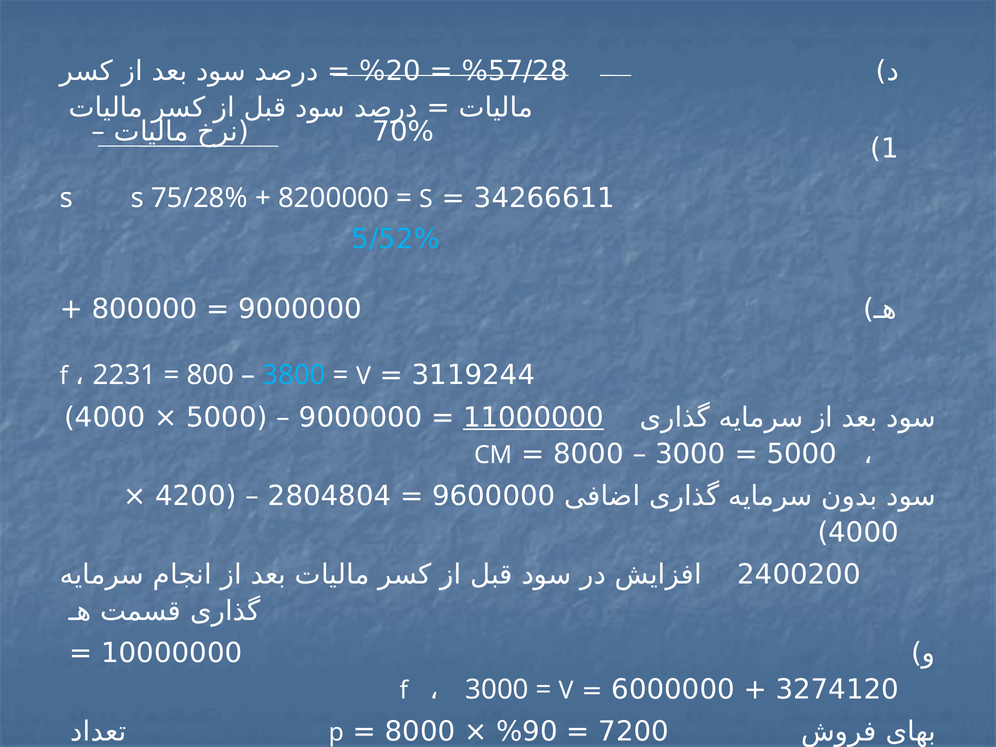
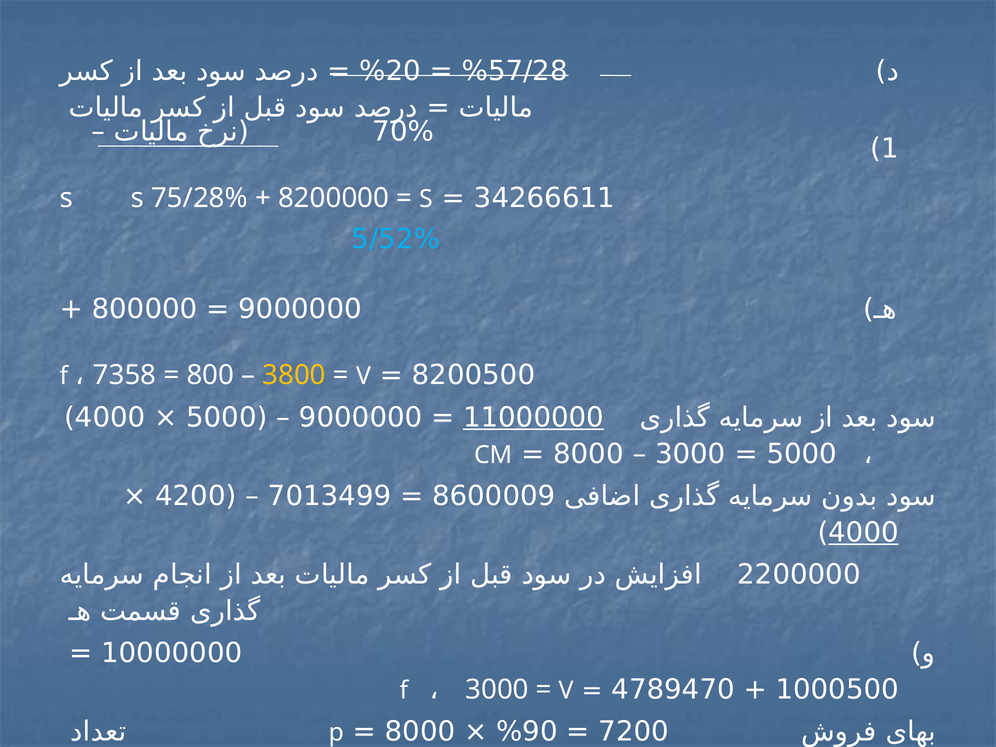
3119244: 3119244 -> 8200500 (474, 375)
2231: 2231 -> 7358 (125, 375)
3800 colour: light blue -> yellow (294, 375)
2804804: 2804804 -> 7013499 (330, 496)
9600000: 9600000 -> 8600009 (494, 496)
4000 underline: none -> present (864, 532)
2400200: 2400200 -> 2200000 (799, 574)
6000000: 6000000 -> 4789470 (673, 690)
3274120: 3274120 -> 1000500 (837, 690)
